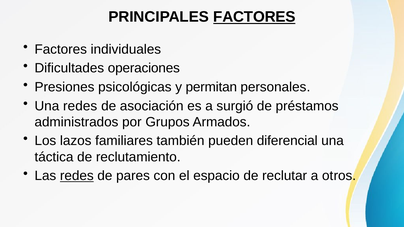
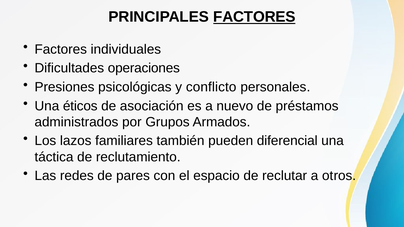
permitan: permitan -> conflicto (211, 87)
Una redes: redes -> éticos (80, 106)
surgió: surgió -> nuevo (235, 106)
redes underline: present -> none (77, 176)
